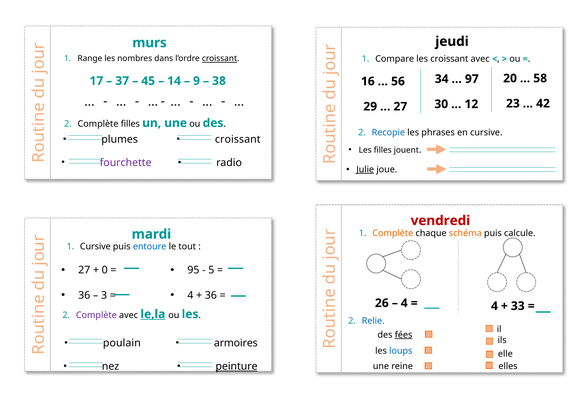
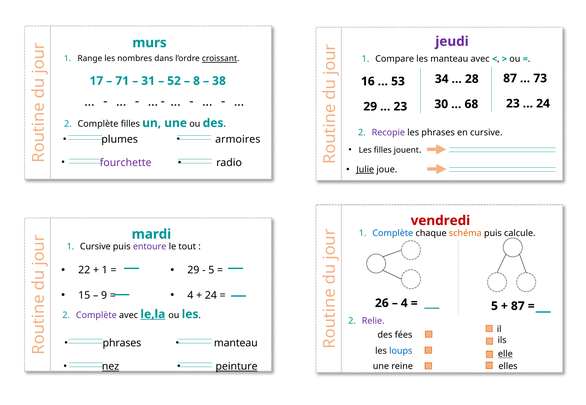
jeudi colour: black -> purple (452, 41)
les croissant: croissant -> manteau (449, 59)
97: 97 -> 28 (472, 79)
37: 37 -> 71 (122, 81)
45: 45 -> 31 (148, 81)
14: 14 -> 52 (174, 81)
9: 9 -> 8 (197, 81)
38 20: 20 -> 87 (510, 78)
58: 58 -> 73 (540, 78)
56: 56 -> 53 (398, 81)
42: 42 -> 24 (543, 104)
12: 12 -> 68 (471, 104)
27: 27 -> 23 (400, 107)
Recopie colour: blue -> purple (388, 133)
croissant: croissant -> armoires (238, 140)
Complète colour: orange -> blue (393, 233)
entoure colour: blue -> purple (150, 247)
27: 27 -> 22 (84, 271)
0: 0 -> 1 (105, 271)
95: 95 -> 29 (193, 271)
36: 36 -> 15 (84, 296)
3: 3 -> 9 (104, 296)
36: 36 -> 24 (211, 296)
4: 4 -> 5 (494, 307)
33: 33 -> 87 (518, 307)
Relie colour: blue -> purple (373, 321)
fées underline: present -> none (404, 335)
poulain: poulain -> phrases (122, 344)
armoires: armoires -> manteau (236, 344)
elle underline: none -> present (505, 355)
nez underline: none -> present (111, 367)
